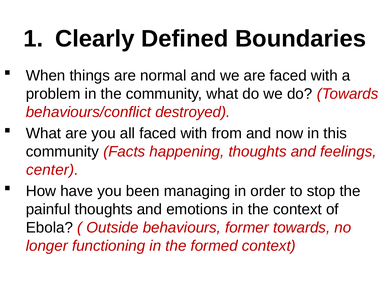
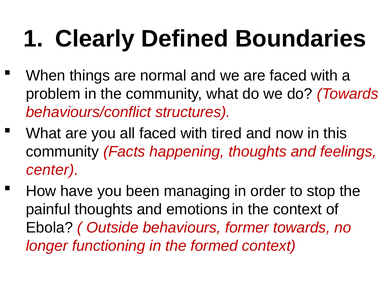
destroyed: destroyed -> structures (193, 112)
from: from -> tired (227, 133)
